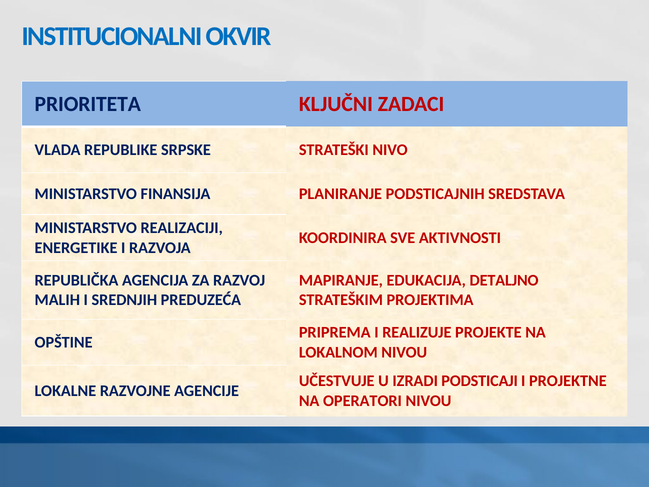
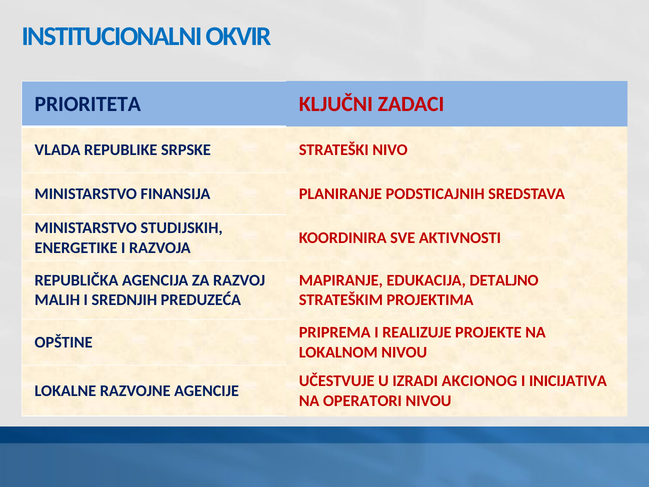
REALIZACIJI: REALIZACIJI -> STUDIJSKIH (182, 228)
PODSTICAJI: PODSTICAJI -> AKCIONOG (479, 381)
PROJEKTNE: PROJEKTNE -> INICIJATIVA (568, 381)
